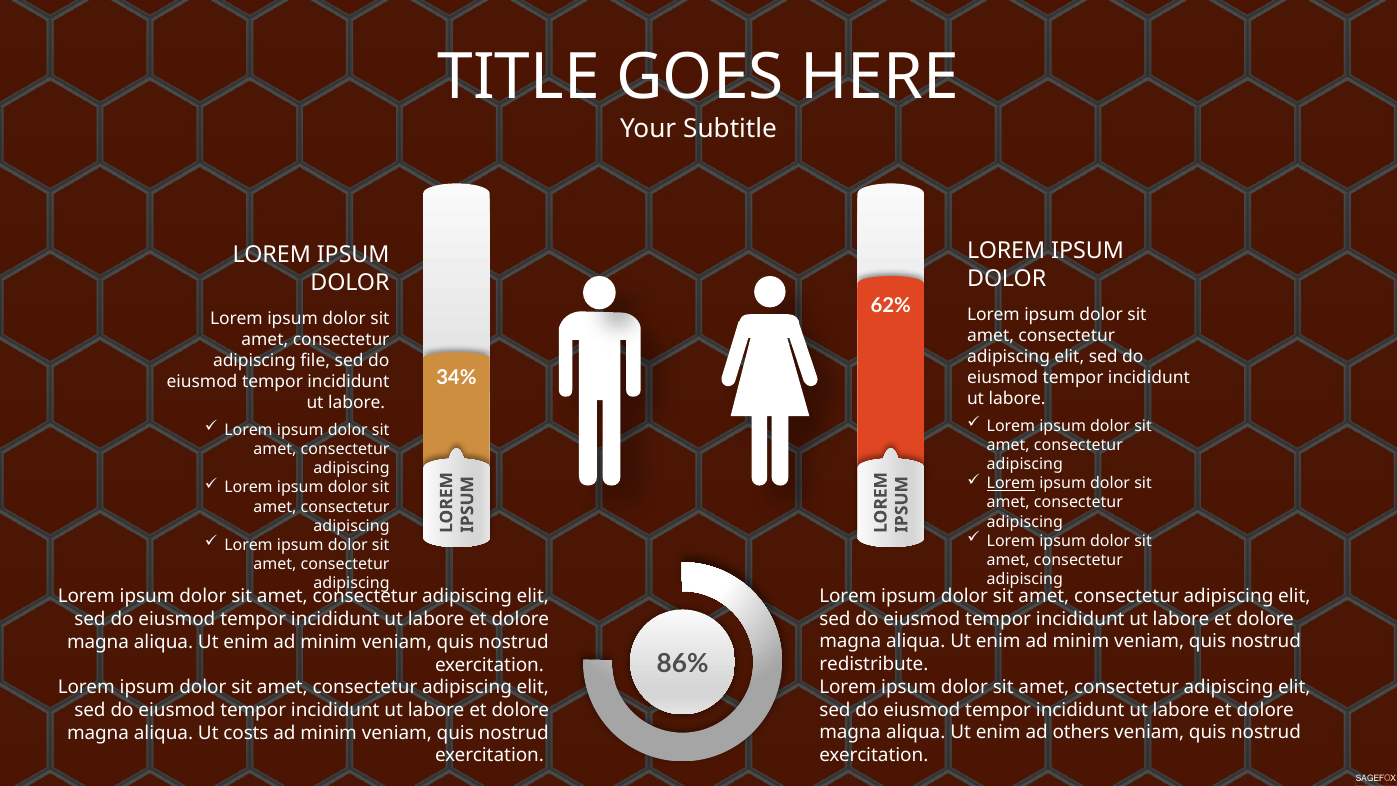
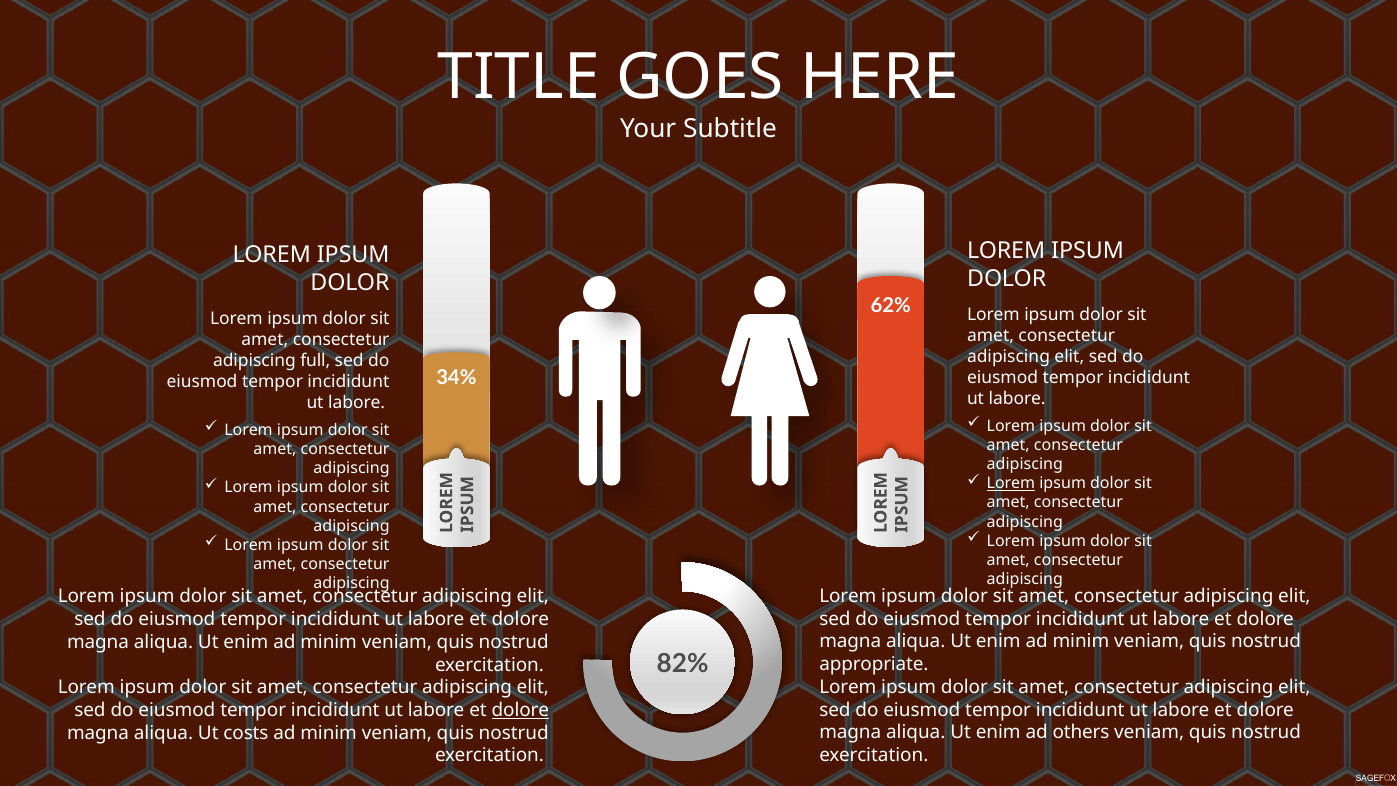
file: file -> full (315, 361)
86%: 86% -> 82% (683, 663)
redistribute: redistribute -> appropriate (874, 664)
dolore underline: none -> present (520, 710)
